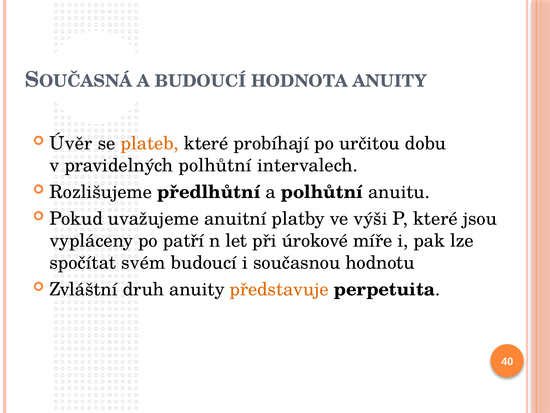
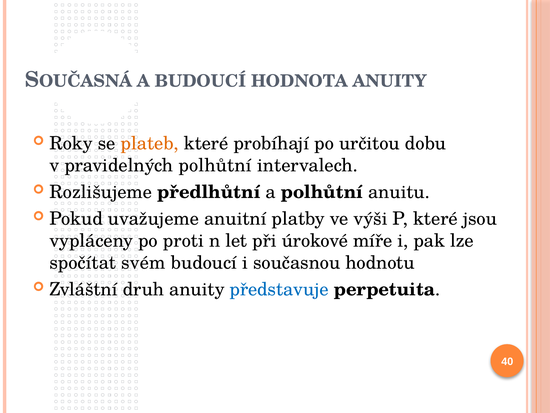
Úvěr: Úvěr -> Roky (71, 143)
patří: patří -> proti (183, 240)
představuje colour: orange -> blue (279, 289)
